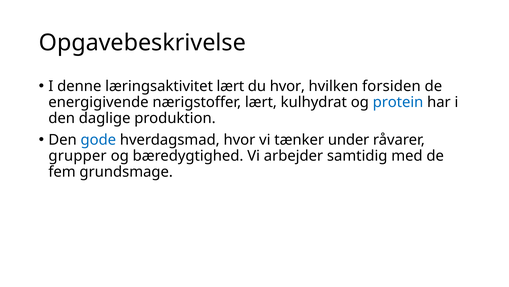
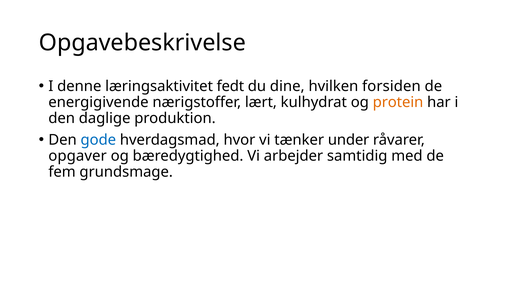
læringsaktivitet lært: lært -> fedt (230, 86)
du hvor: hvor -> dine (287, 86)
protein colour: blue -> orange (398, 102)
grupper: grupper -> opgaver (78, 156)
